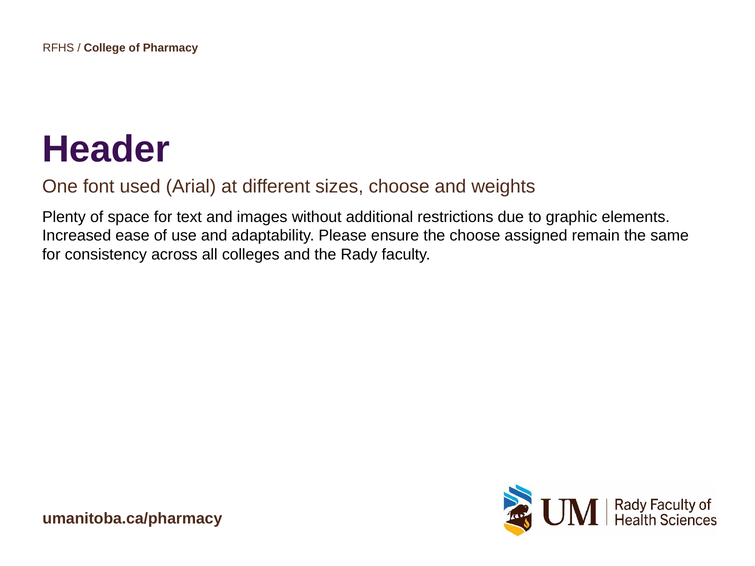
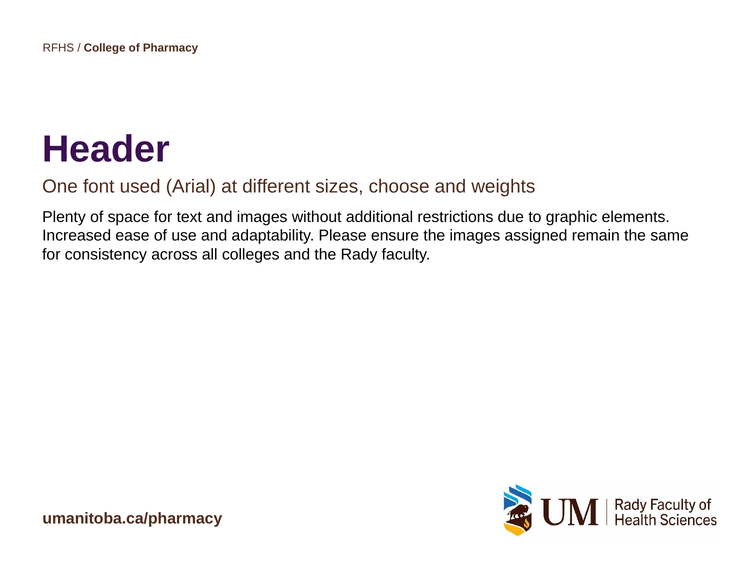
the choose: choose -> images (475, 236)
